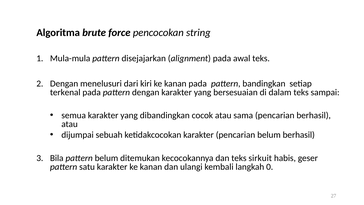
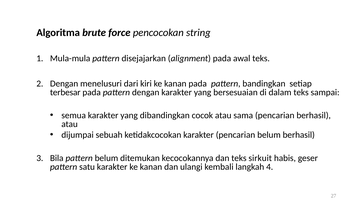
terkenal: terkenal -> terbesar (65, 92)
0: 0 -> 4 (270, 167)
